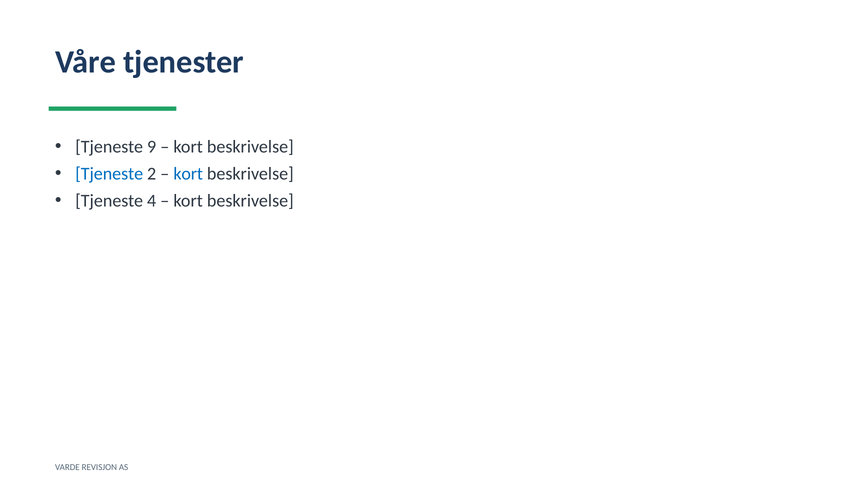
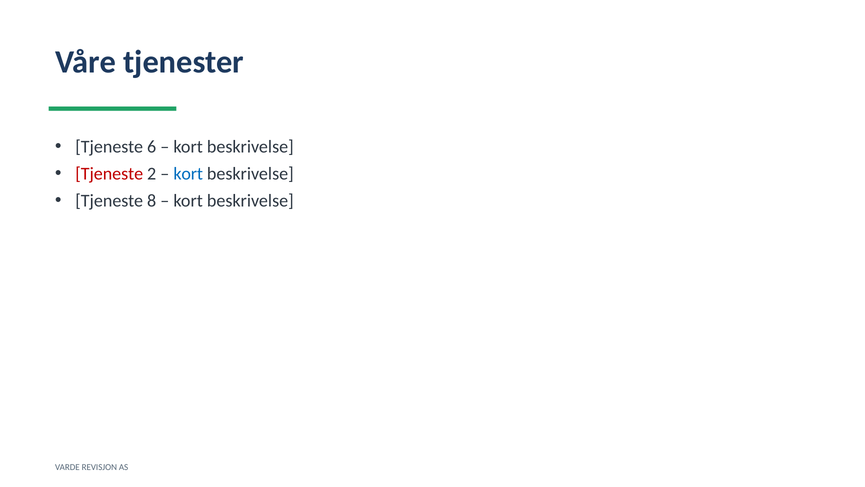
9: 9 -> 6 (152, 147)
Tjeneste colour: blue -> red (109, 174)
4: 4 -> 8 (152, 201)
